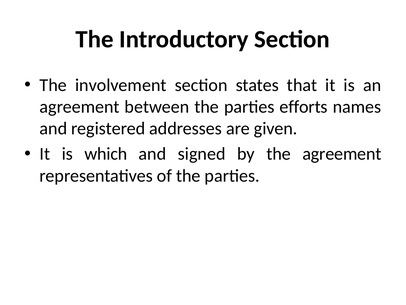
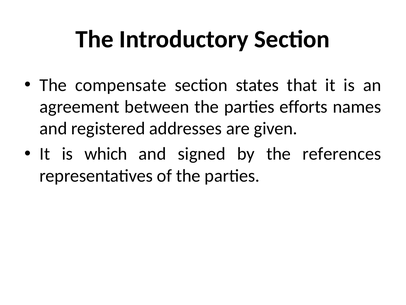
involvement: involvement -> compensate (121, 85)
the agreement: agreement -> references (342, 154)
